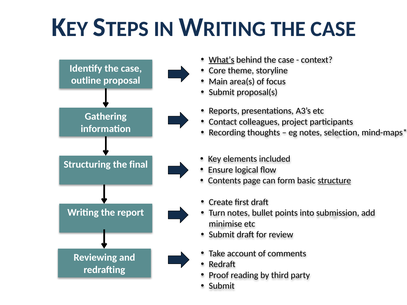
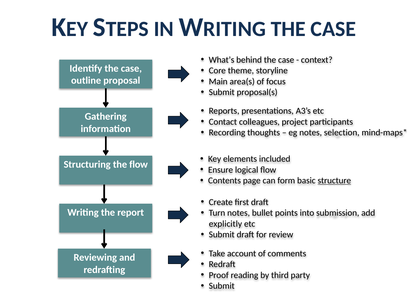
What’s underline: present -> none (222, 60)
the final: final -> flow (139, 165)
minimise: minimise -> explicitly (225, 224)
